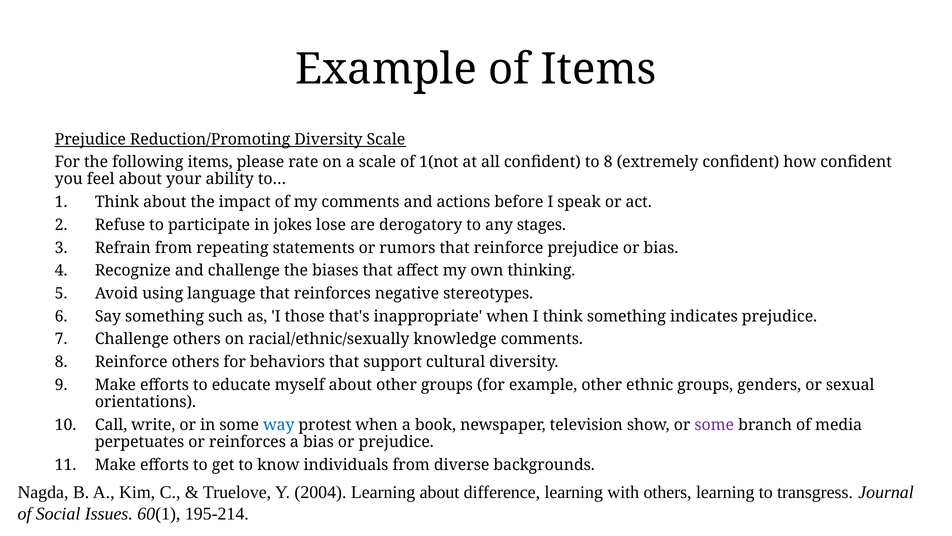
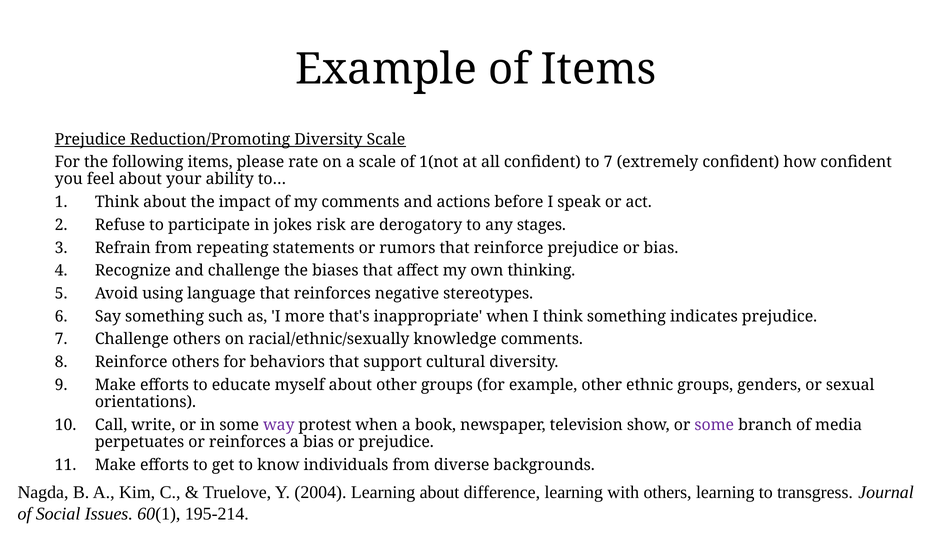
to 8: 8 -> 7 (608, 162)
lose: lose -> risk (331, 225)
those: those -> more (305, 316)
way colour: blue -> purple (279, 424)
